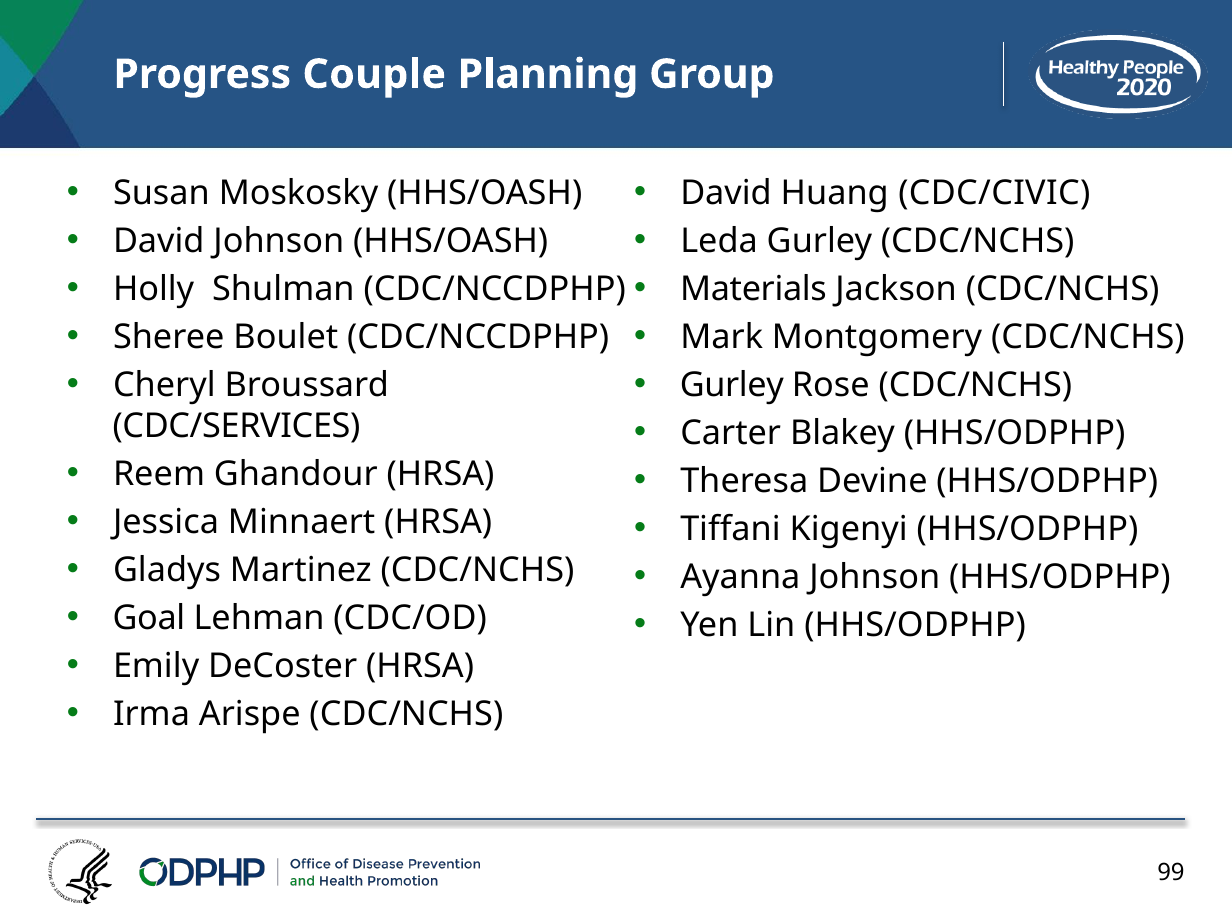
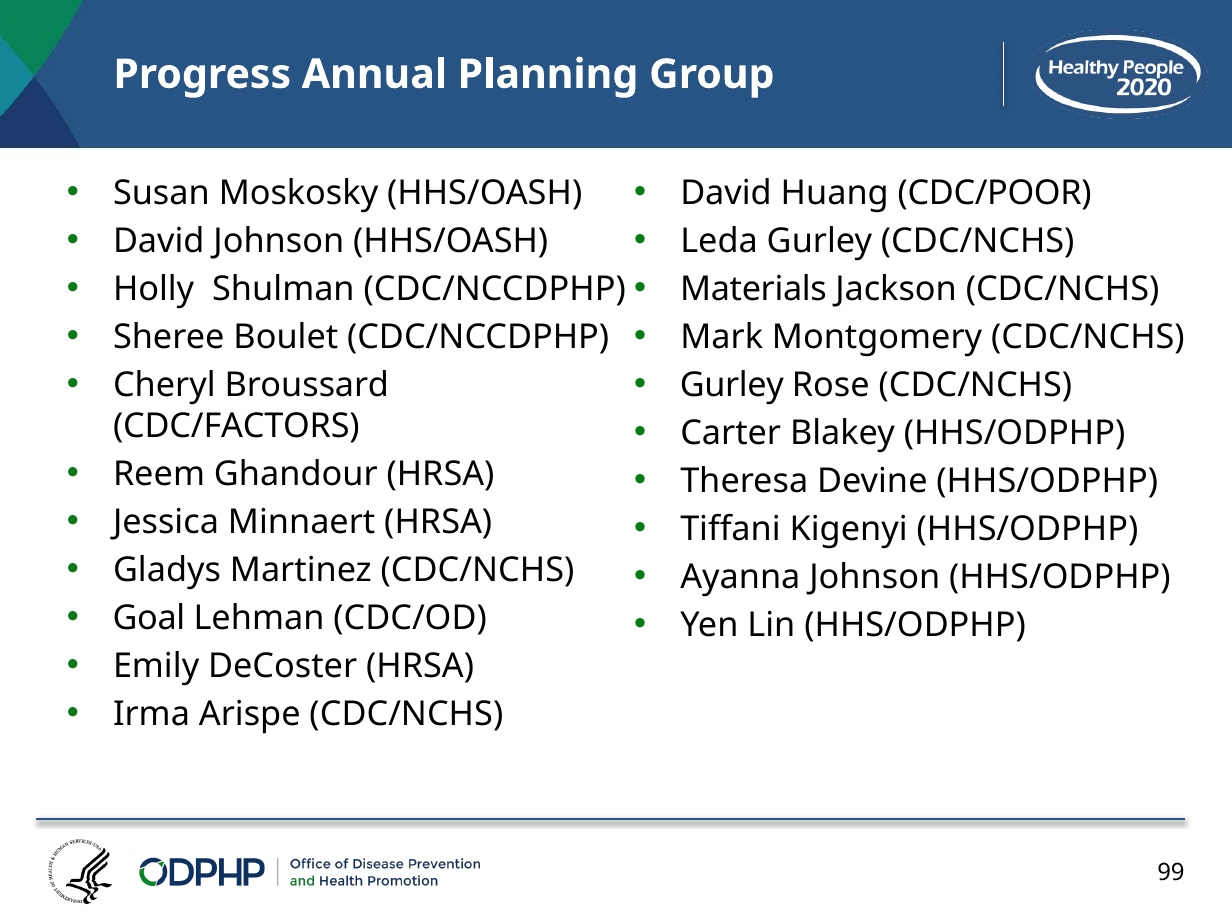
Couple: Couple -> Annual (374, 74)
CDC/CIVIC: CDC/CIVIC -> CDC/POOR (995, 193)
CDC/SERVICES: CDC/SERVICES -> CDC/FACTORS (236, 426)
